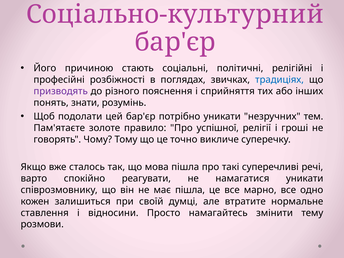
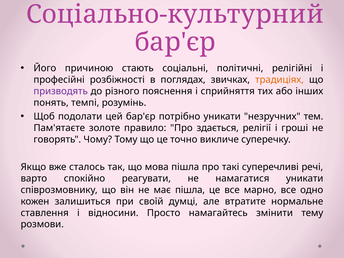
традиціях colour: blue -> orange (280, 80)
знати: знати -> темпі (85, 103)
успішної: успішної -> здається (218, 128)
